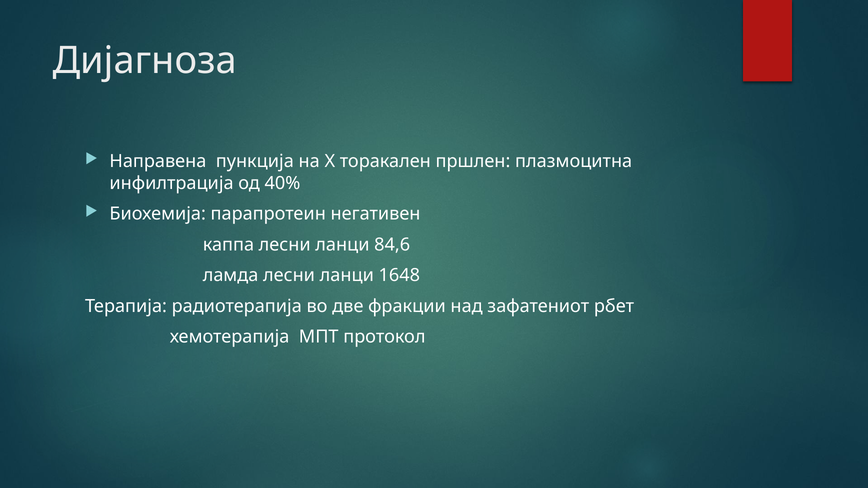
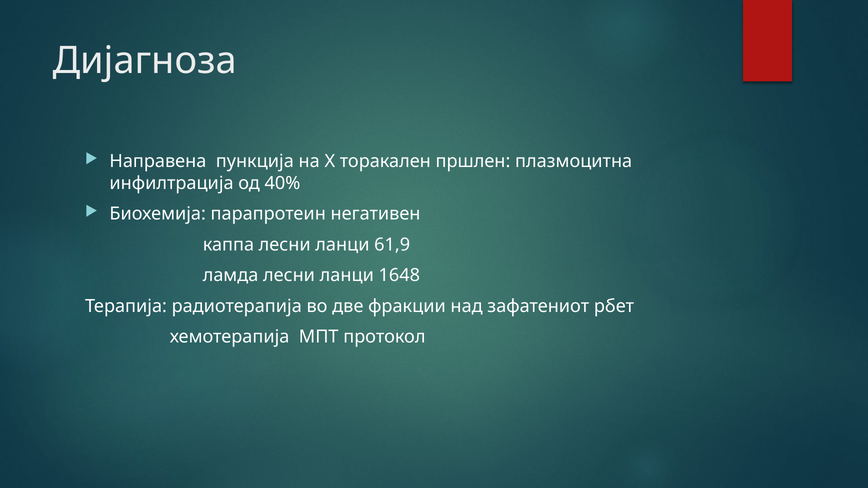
84,6: 84,6 -> 61,9 (392, 245)
